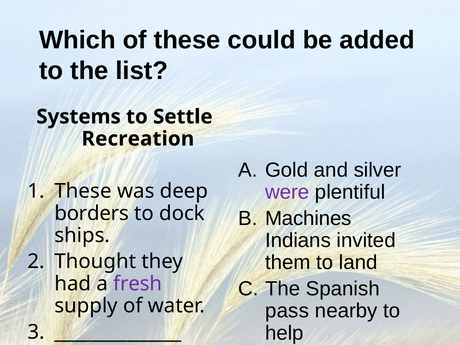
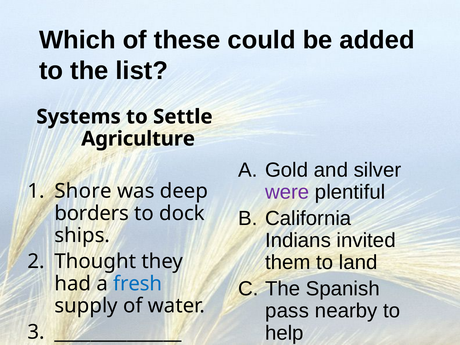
Recreation: Recreation -> Agriculture (138, 139)
These: These -> Shore (83, 191)
Machines: Machines -> California (308, 218)
fresh colour: purple -> blue (138, 284)
